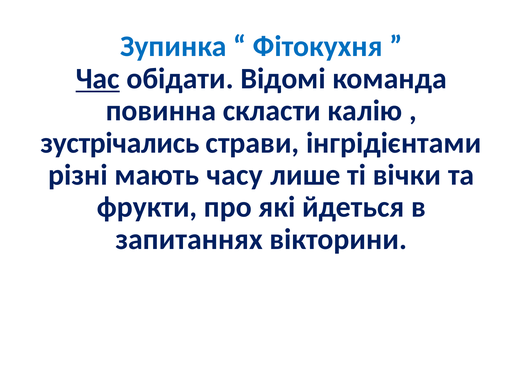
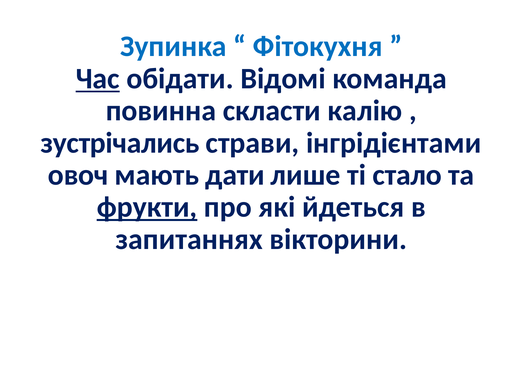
різні: різні -> овоч (78, 175)
часу: часу -> дати (235, 175)
вічки: вічки -> стало (407, 175)
фрукти underline: none -> present (147, 207)
